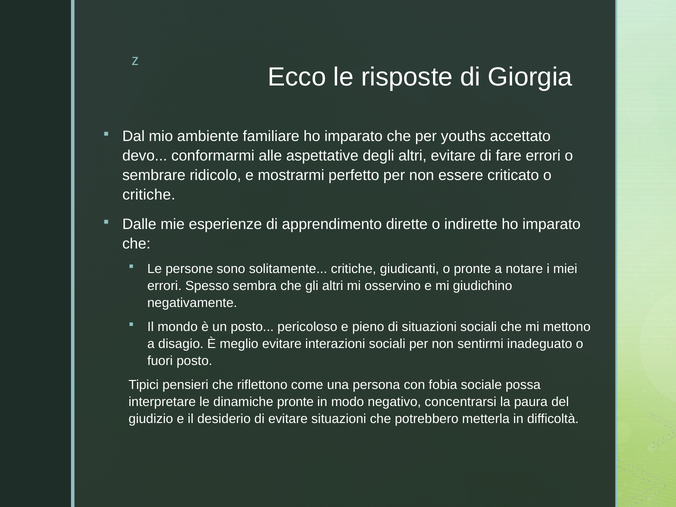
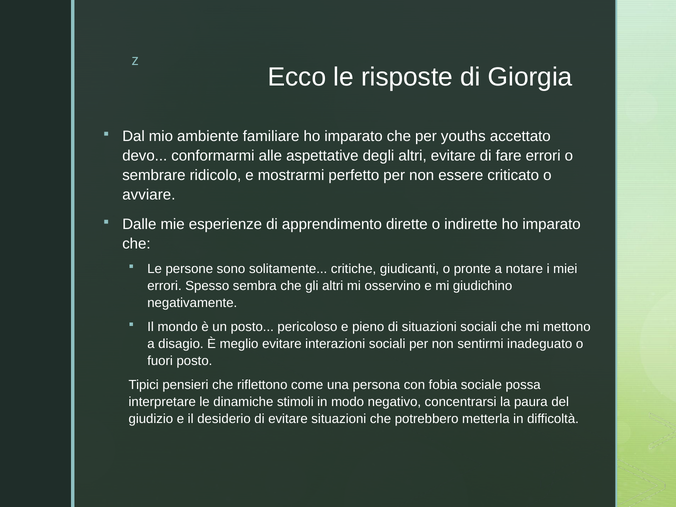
critiche: critiche -> avviare (149, 195)
dinamiche pronte: pronte -> stimoli (295, 402)
